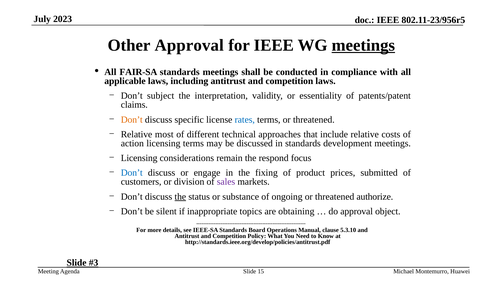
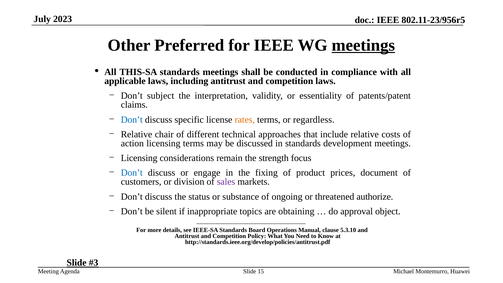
Other Approval: Approval -> Preferred (189, 45)
FAIR-SA: FAIR-SA -> THIS-SA (138, 72)
Don’t colour: orange -> blue (132, 120)
rates colour: blue -> orange (245, 120)
terms or threatened: threatened -> regardless (314, 120)
most: most -> chair (164, 134)
respond: respond -> strength (274, 158)
submitted: submitted -> document (379, 173)
the underline: present -> none (180, 197)
